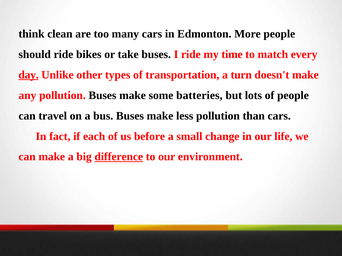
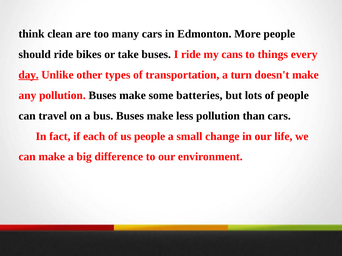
time: time -> cans (232, 54)
match: match -> things (273, 54)
us before: before -> people (150, 137)
difference underline: present -> none (119, 157)
